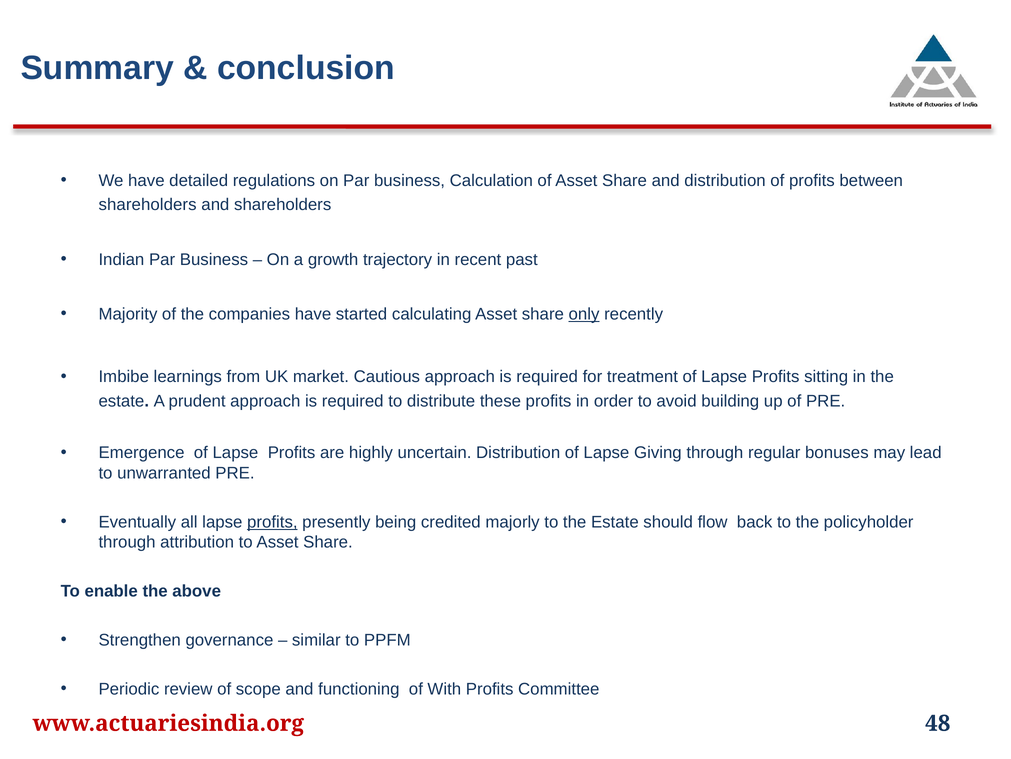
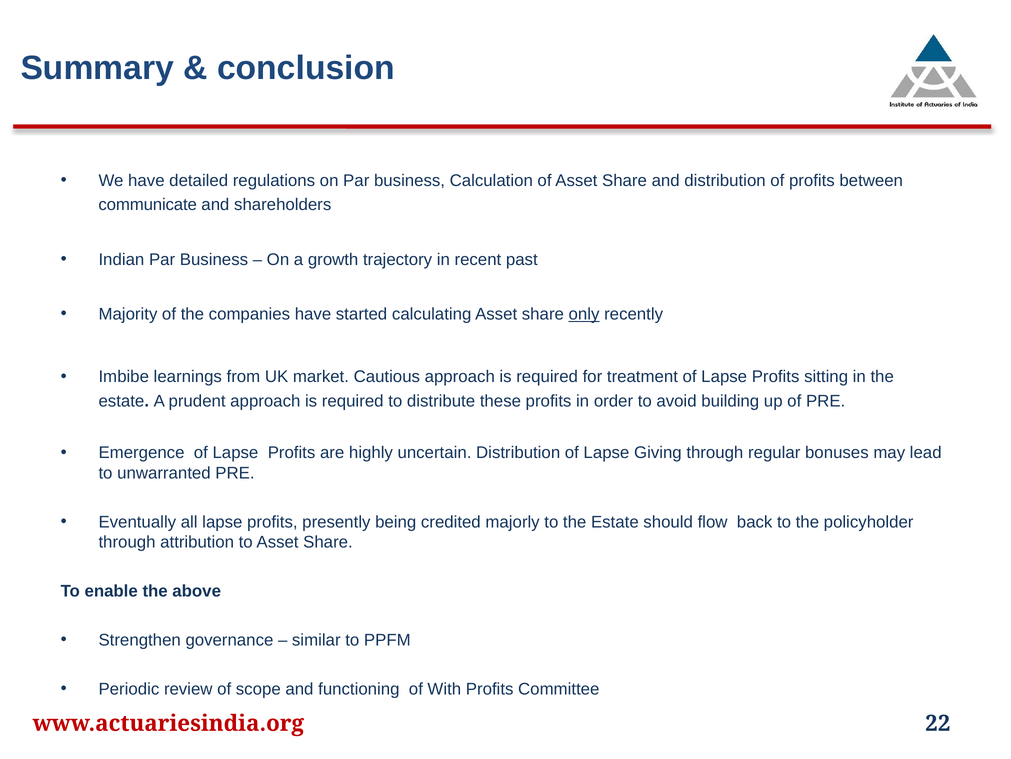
shareholders: shareholders -> communicate (148, 205)
profits underline: present -> none (272, 522)
48: 48 -> 22 (938, 723)
